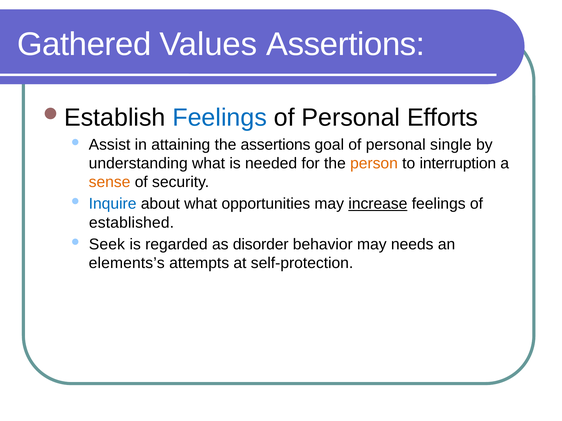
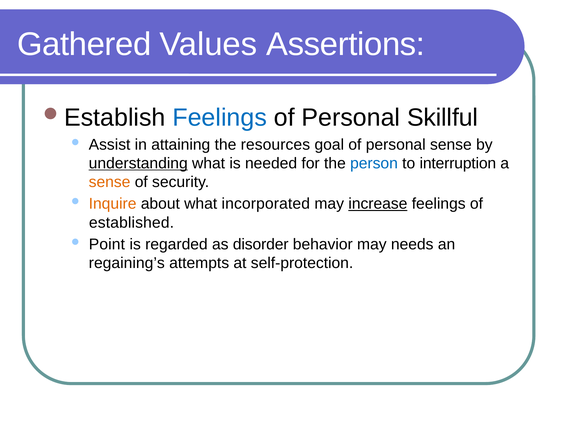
Efforts: Efforts -> Skillful (443, 118)
the assertions: assertions -> resources (275, 145)
personal single: single -> sense (451, 145)
understanding underline: none -> present (138, 163)
person colour: orange -> blue (374, 163)
Inquire colour: blue -> orange (113, 204)
opportunities: opportunities -> incorporated (266, 204)
Seek: Seek -> Point (107, 245)
elements’s: elements’s -> regaining’s (127, 263)
